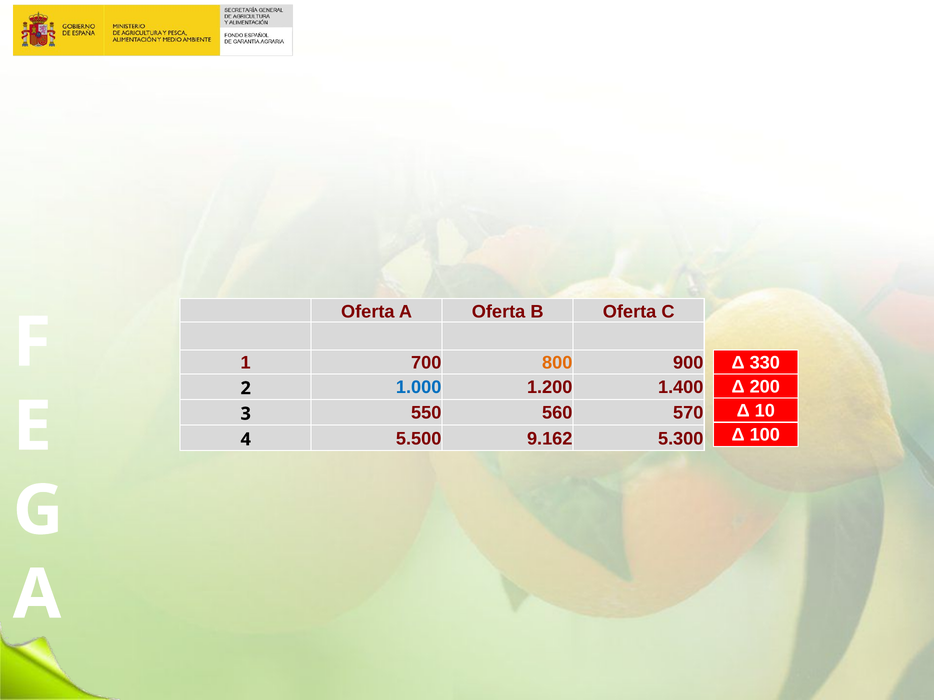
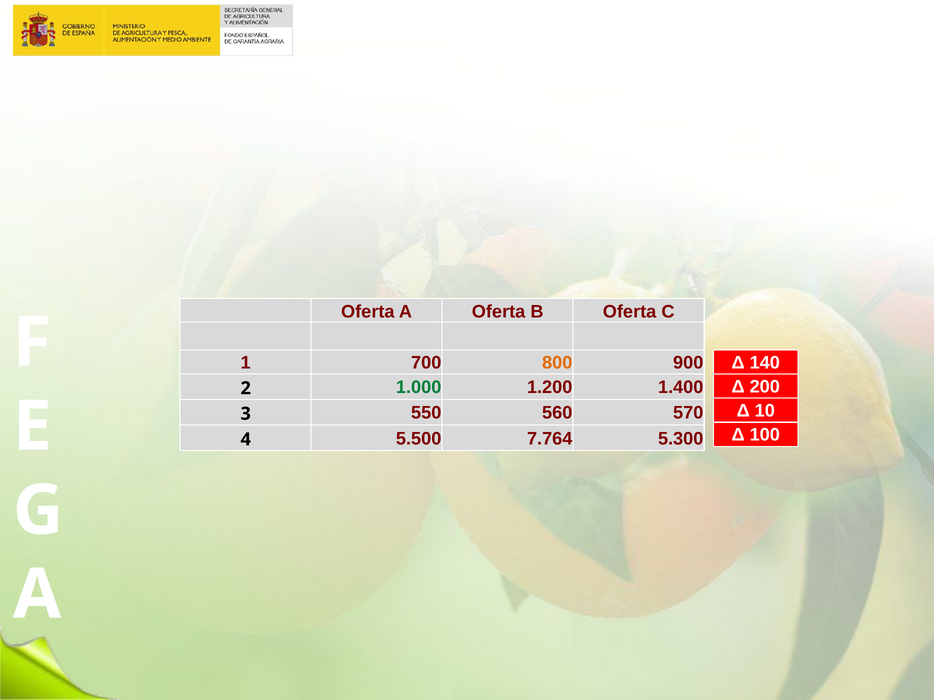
330: 330 -> 140 (765, 363)
1.000 colour: blue -> green (419, 388)
9.162: 9.162 -> 7.764 (550, 439)
